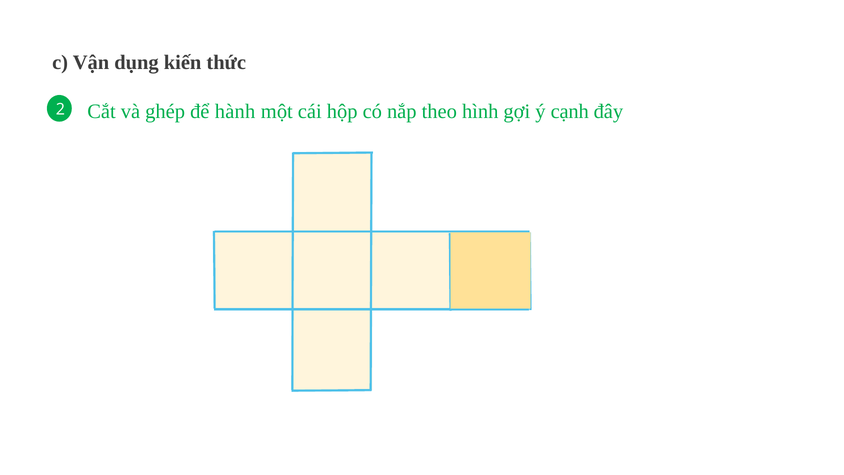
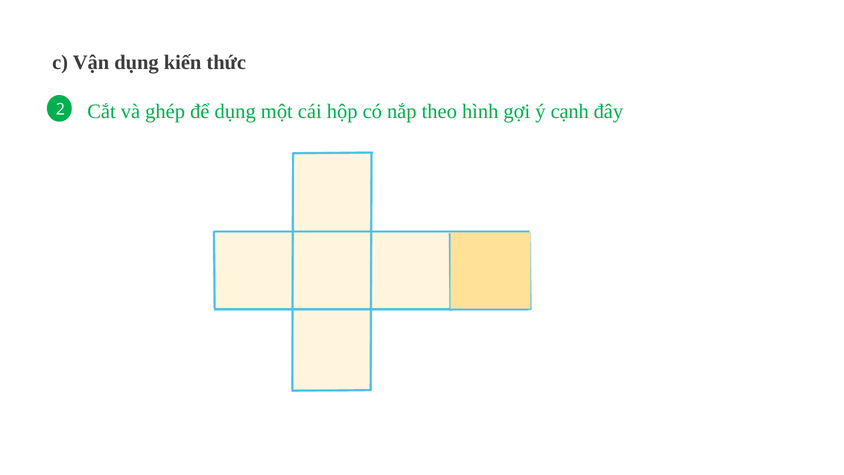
để hành: hành -> dụng (235, 111)
